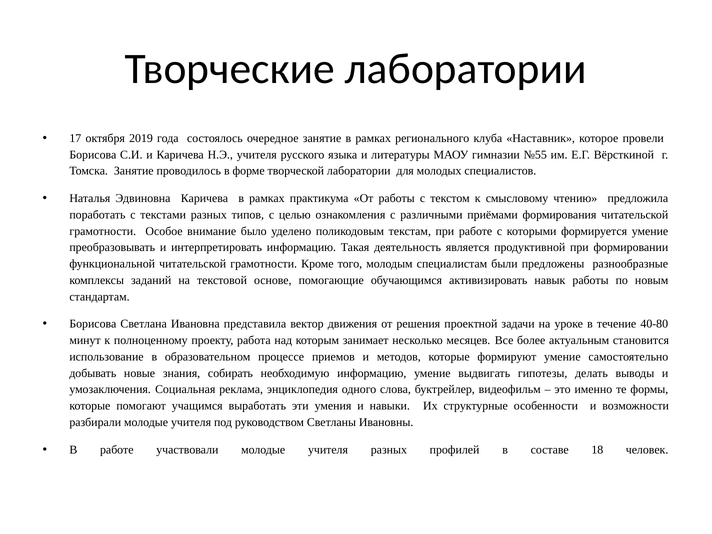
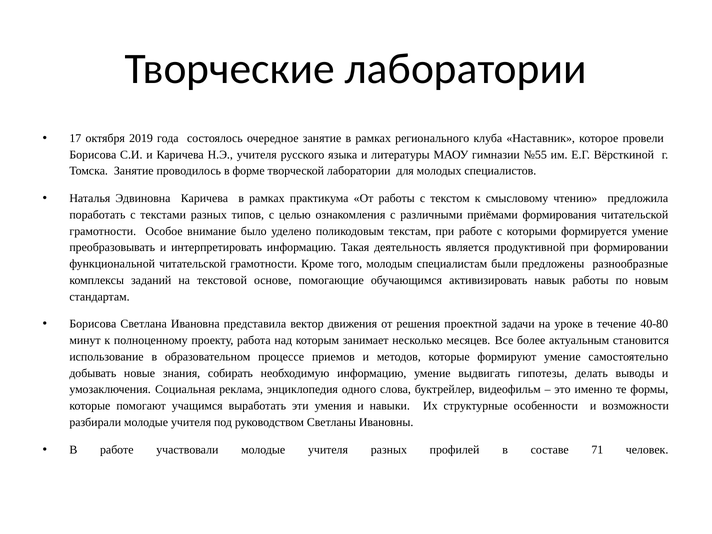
18: 18 -> 71 (597, 450)
